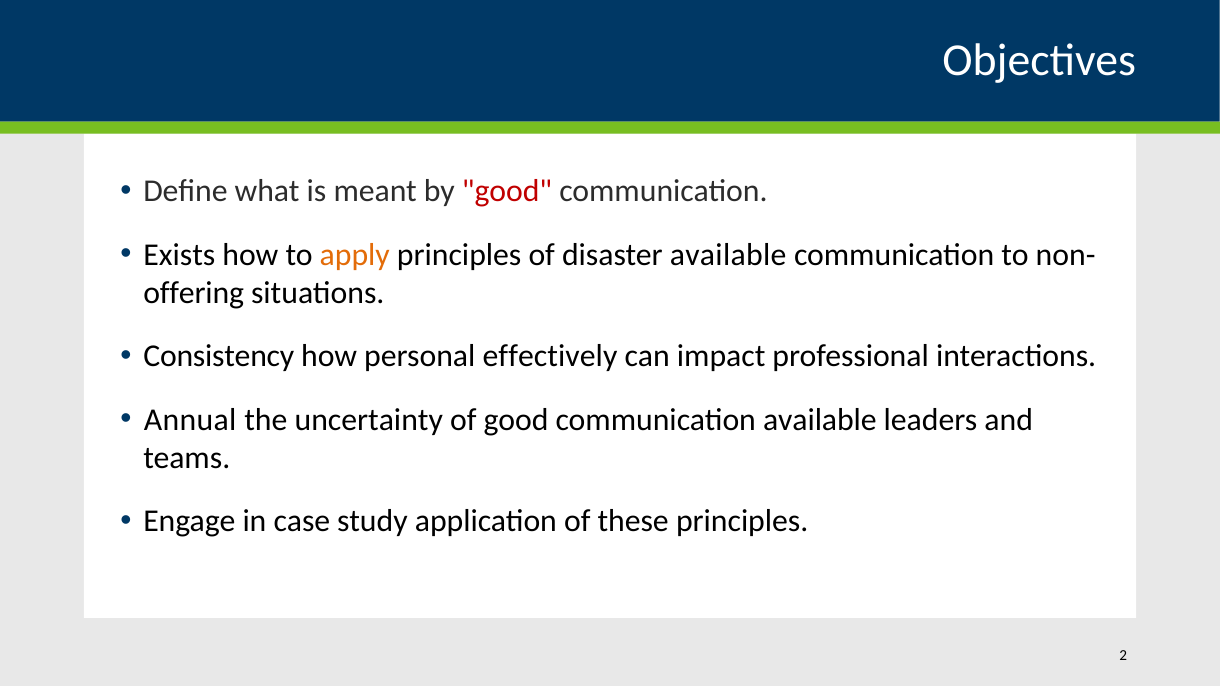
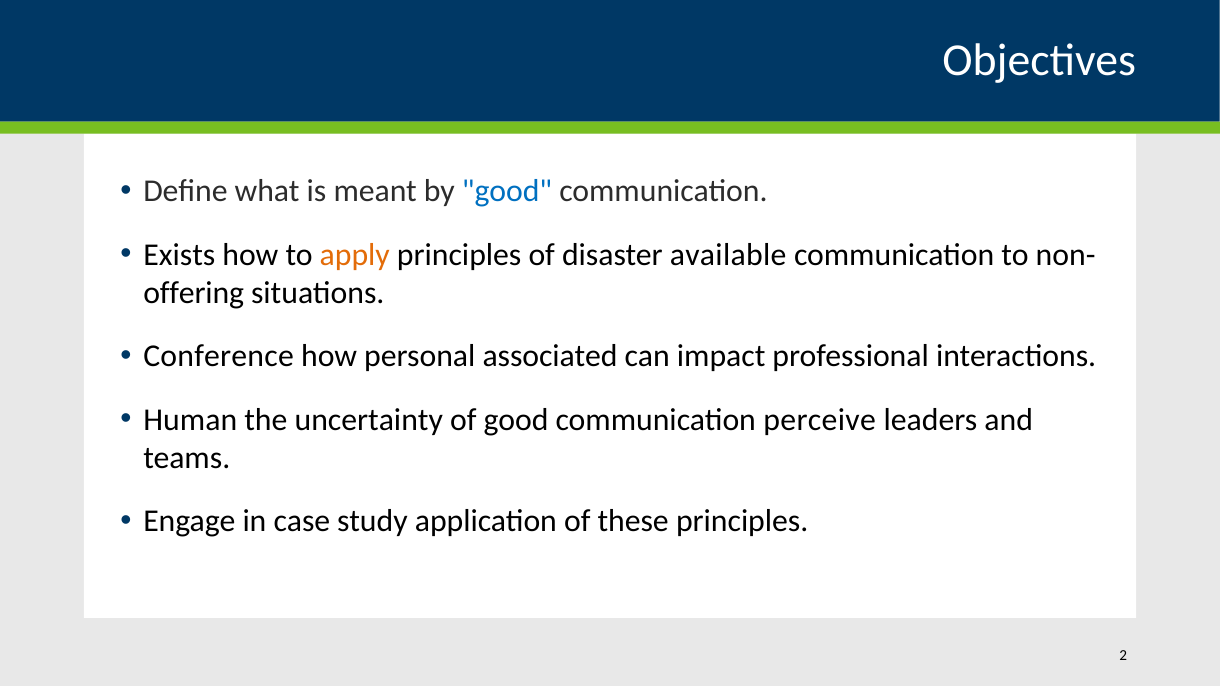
good colour: red -> blue (507, 191)
Consistency: Consistency -> Conference (219, 357)
effectively: effectively -> associated (550, 357)
Annual: Annual -> Human (190, 420)
communication available: available -> perceive (820, 420)
